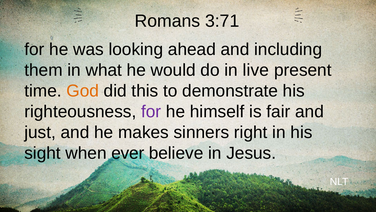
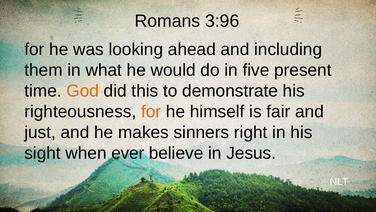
3:71: 3:71 -> 3:96 (222, 21)
live: live -> five (256, 70)
for colour: purple -> orange (151, 111)
